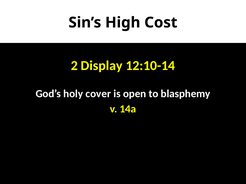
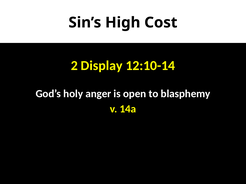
cover: cover -> anger (98, 94)
